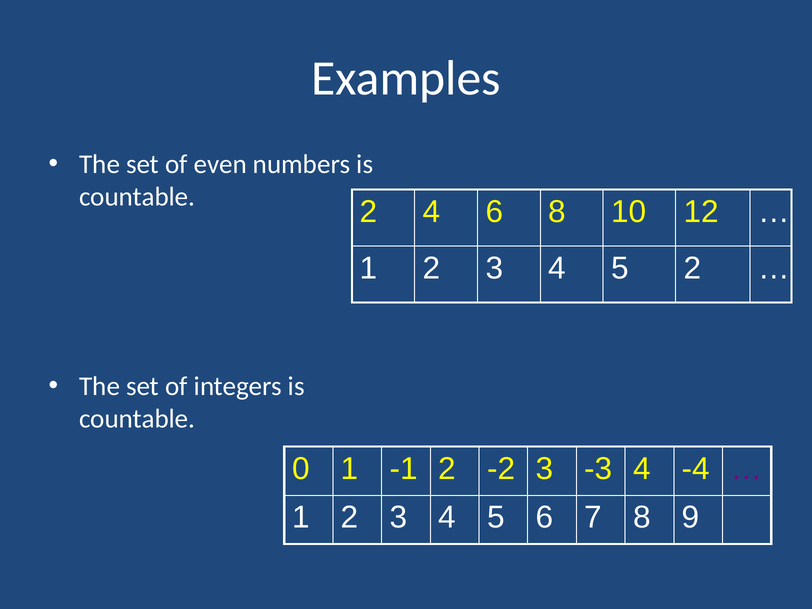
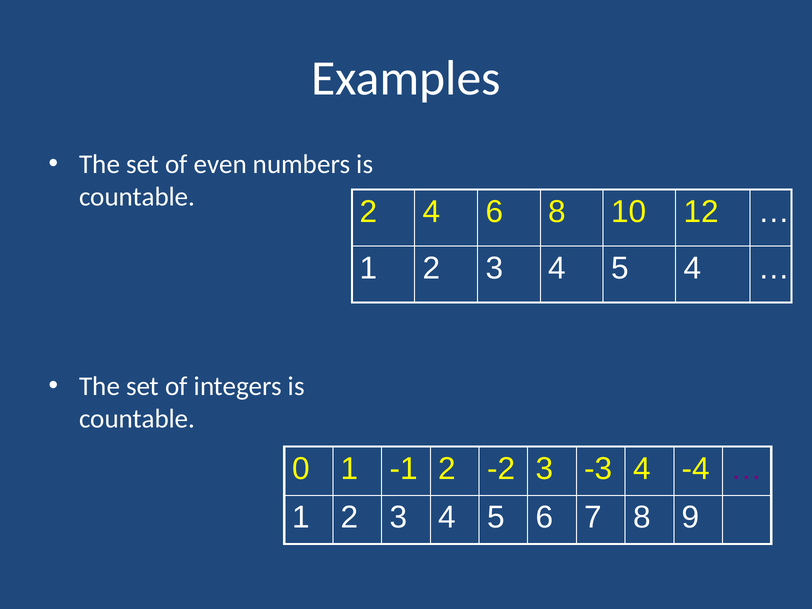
5 2: 2 -> 4 (692, 268)
